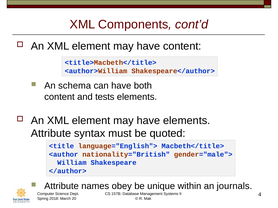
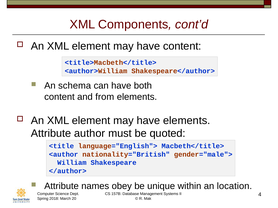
tests: tests -> from (105, 97)
syntax: syntax -> author (90, 134)
journals: journals -> location (234, 186)
